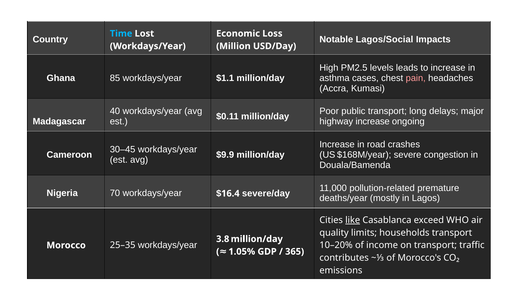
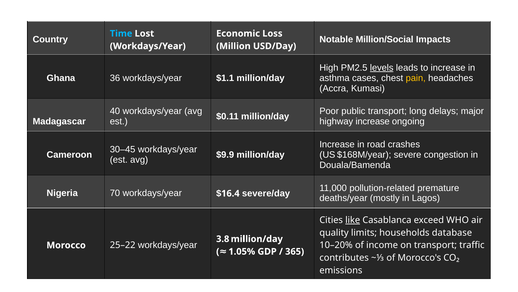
Lagos/Social: Lagos/Social -> Million/Social (385, 39)
levels underline: none -> present (382, 68)
pain colour: pink -> yellow (416, 78)
85: 85 -> 36 (115, 78)
households transport: transport -> database (452, 232)
25–35: 25–35 -> 25–22 (123, 245)
